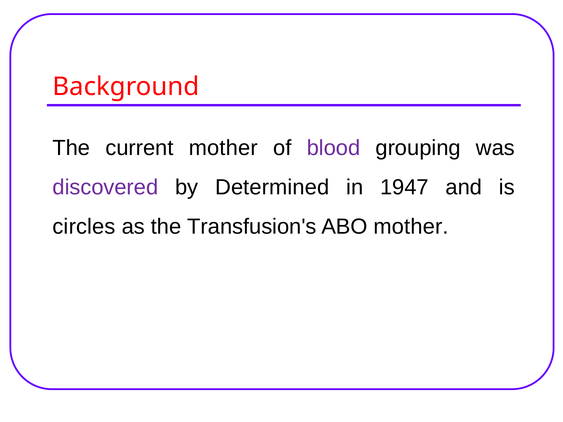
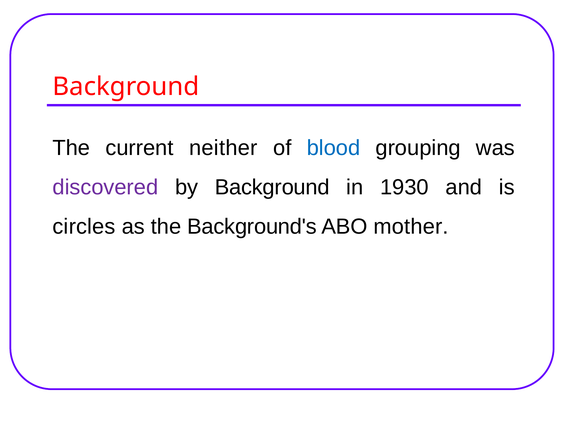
current mother: mother -> neither (223, 148)
blood colour: purple -> blue (334, 148)
by Determined: Determined -> Background (272, 187)
1947: 1947 -> 1930 (404, 187)
Transfusion's: Transfusion's -> Background's (252, 227)
